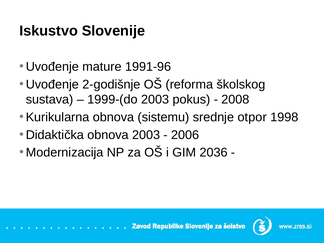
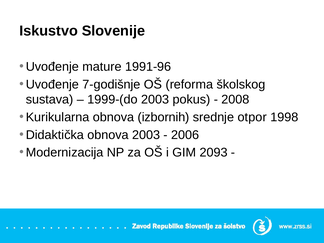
2-godišnje: 2-godišnje -> 7-godišnje (111, 84)
sistemu: sistemu -> izbornih (164, 117)
2036: 2036 -> 2093 (214, 153)
